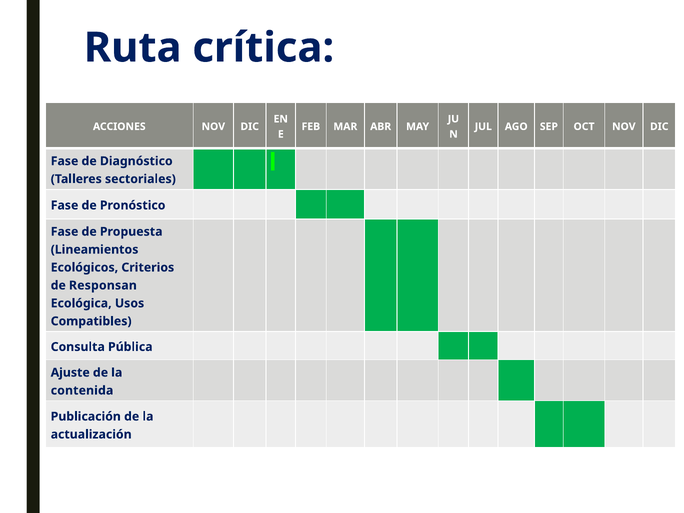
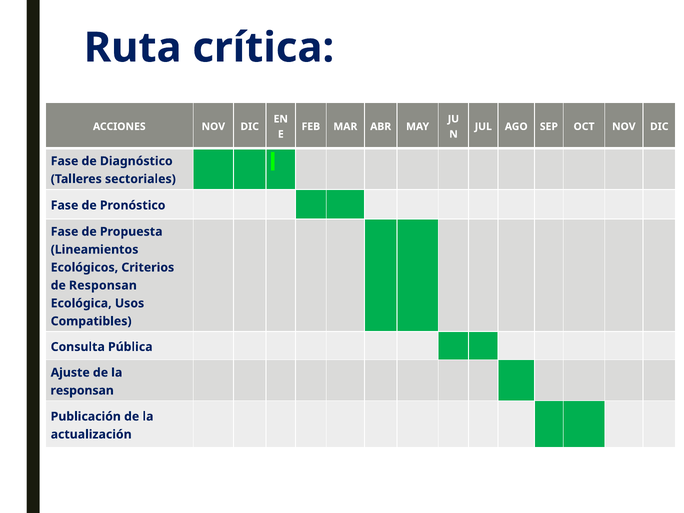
contenida: contenida -> responsan (82, 390)
